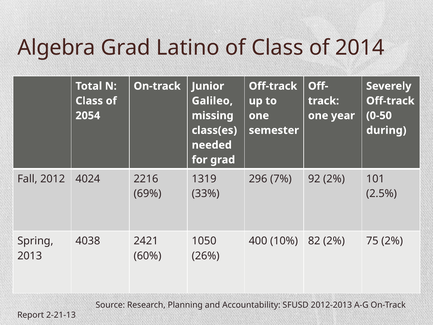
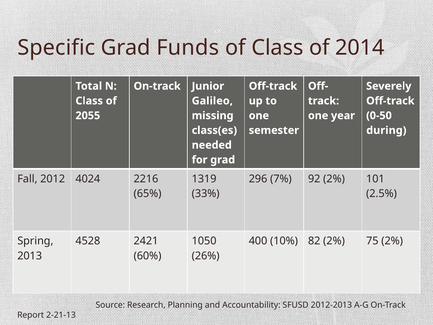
Algebra: Algebra -> Specific (56, 48)
Latino: Latino -> Funds (188, 48)
2054: 2054 -> 2055 (88, 116)
69%: 69% -> 65% (148, 193)
4038: 4038 -> 4528 (88, 241)
